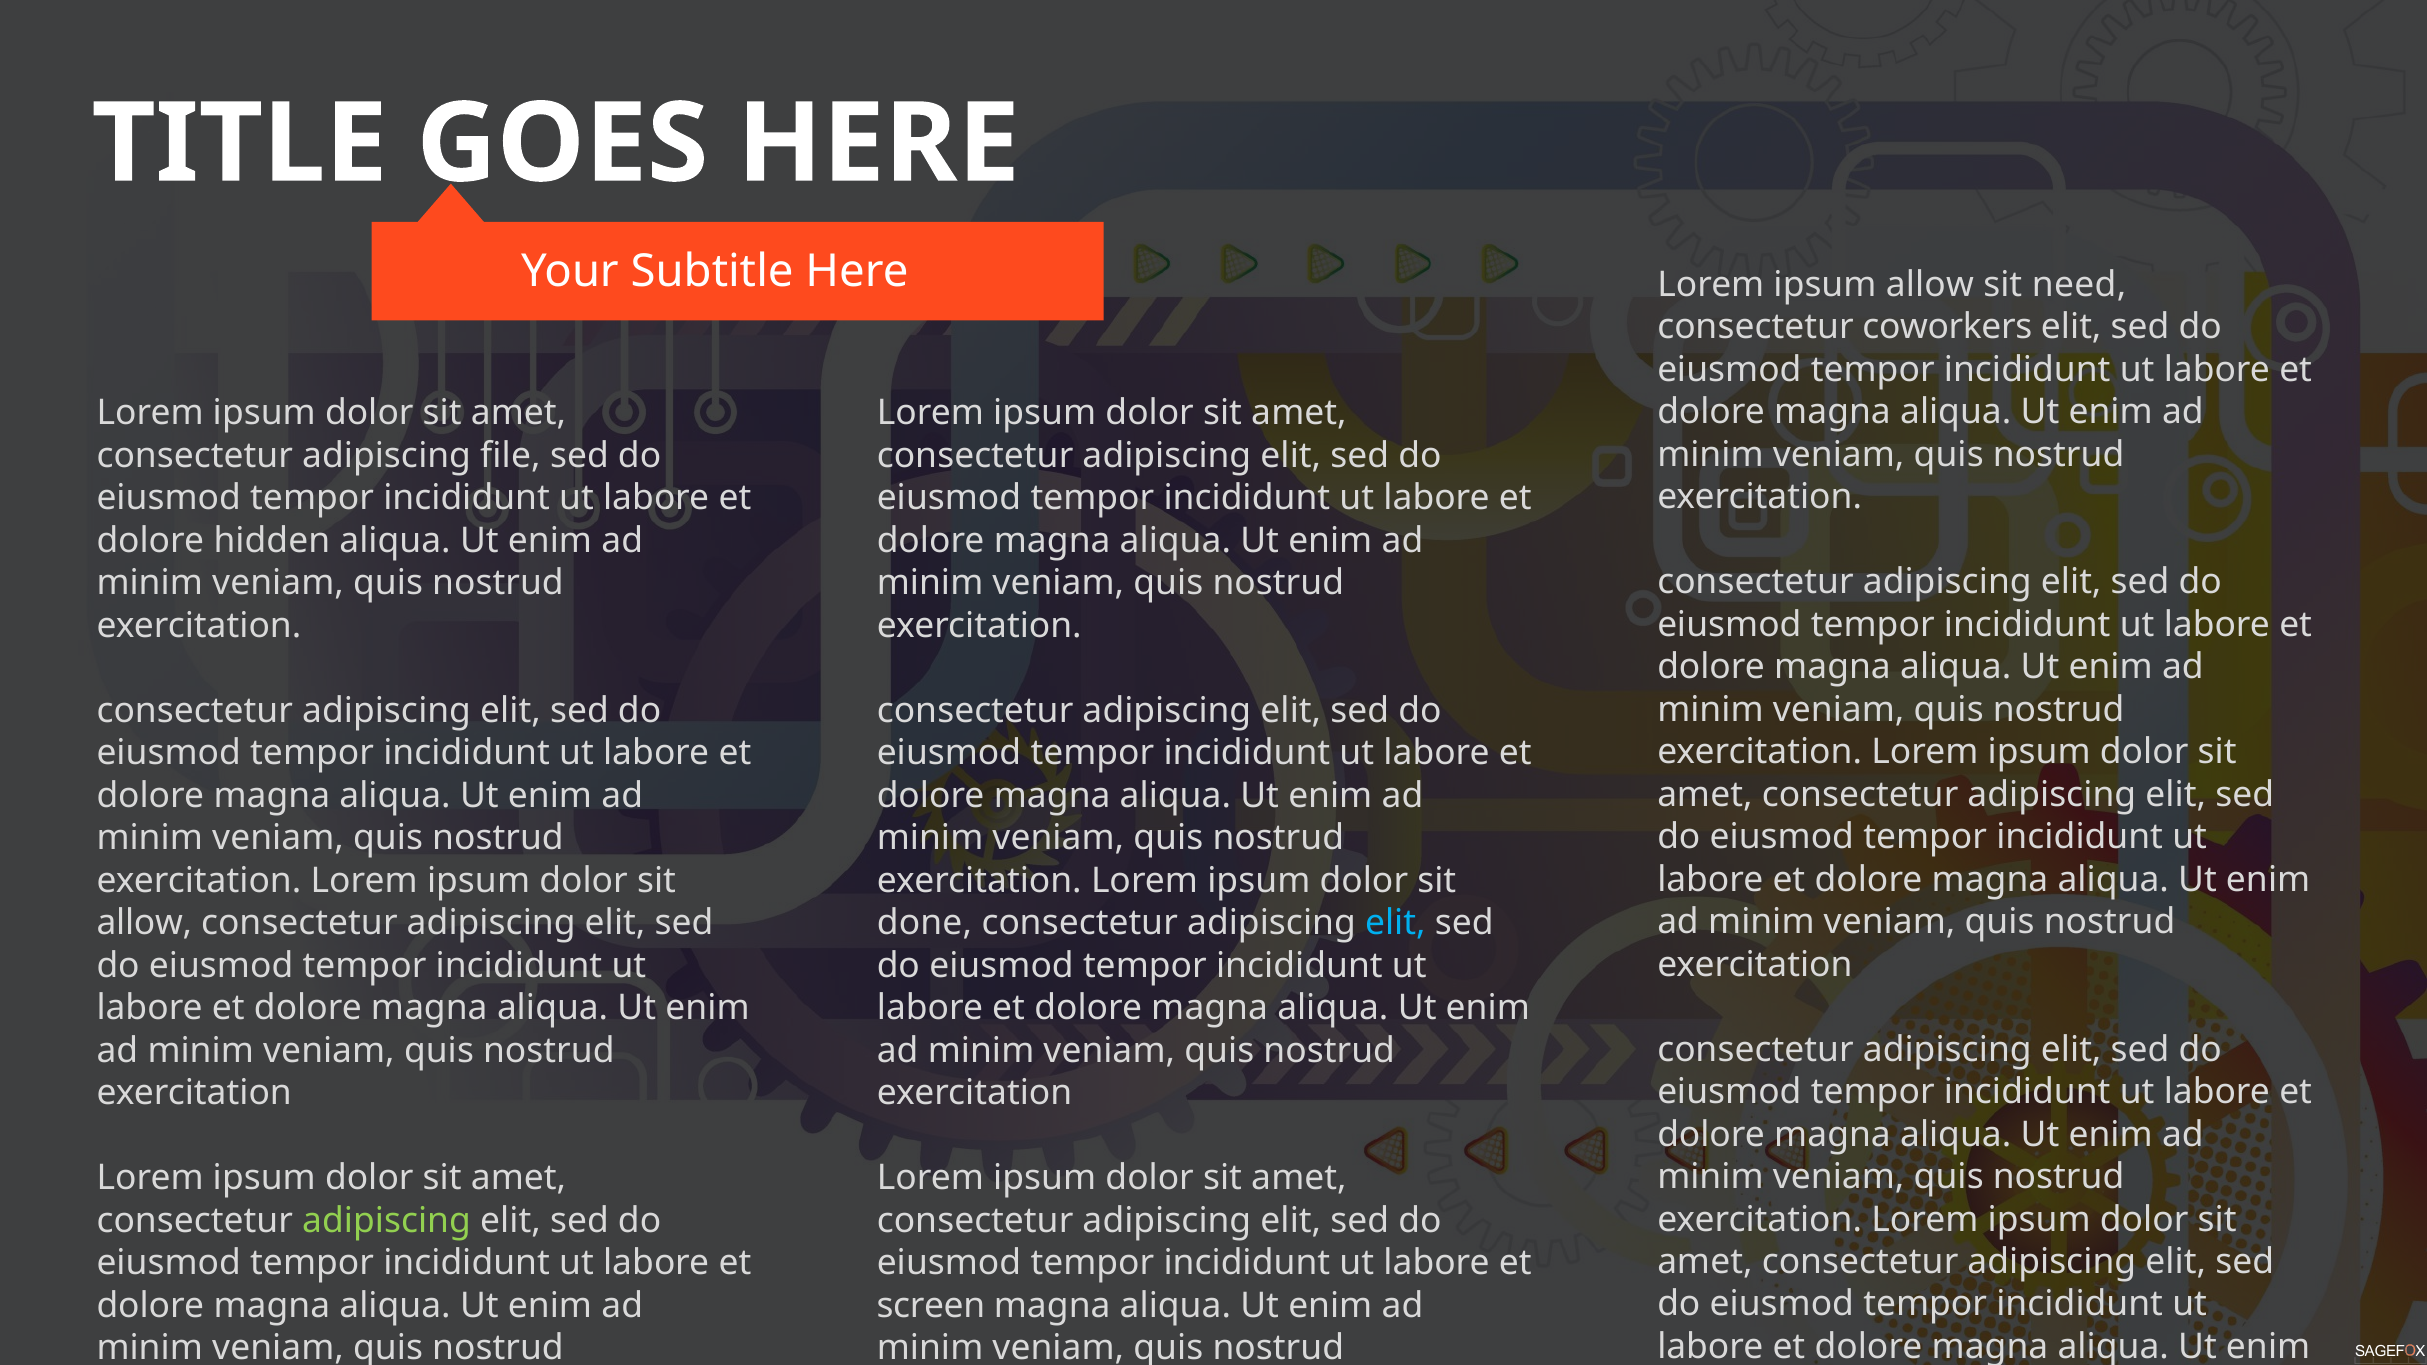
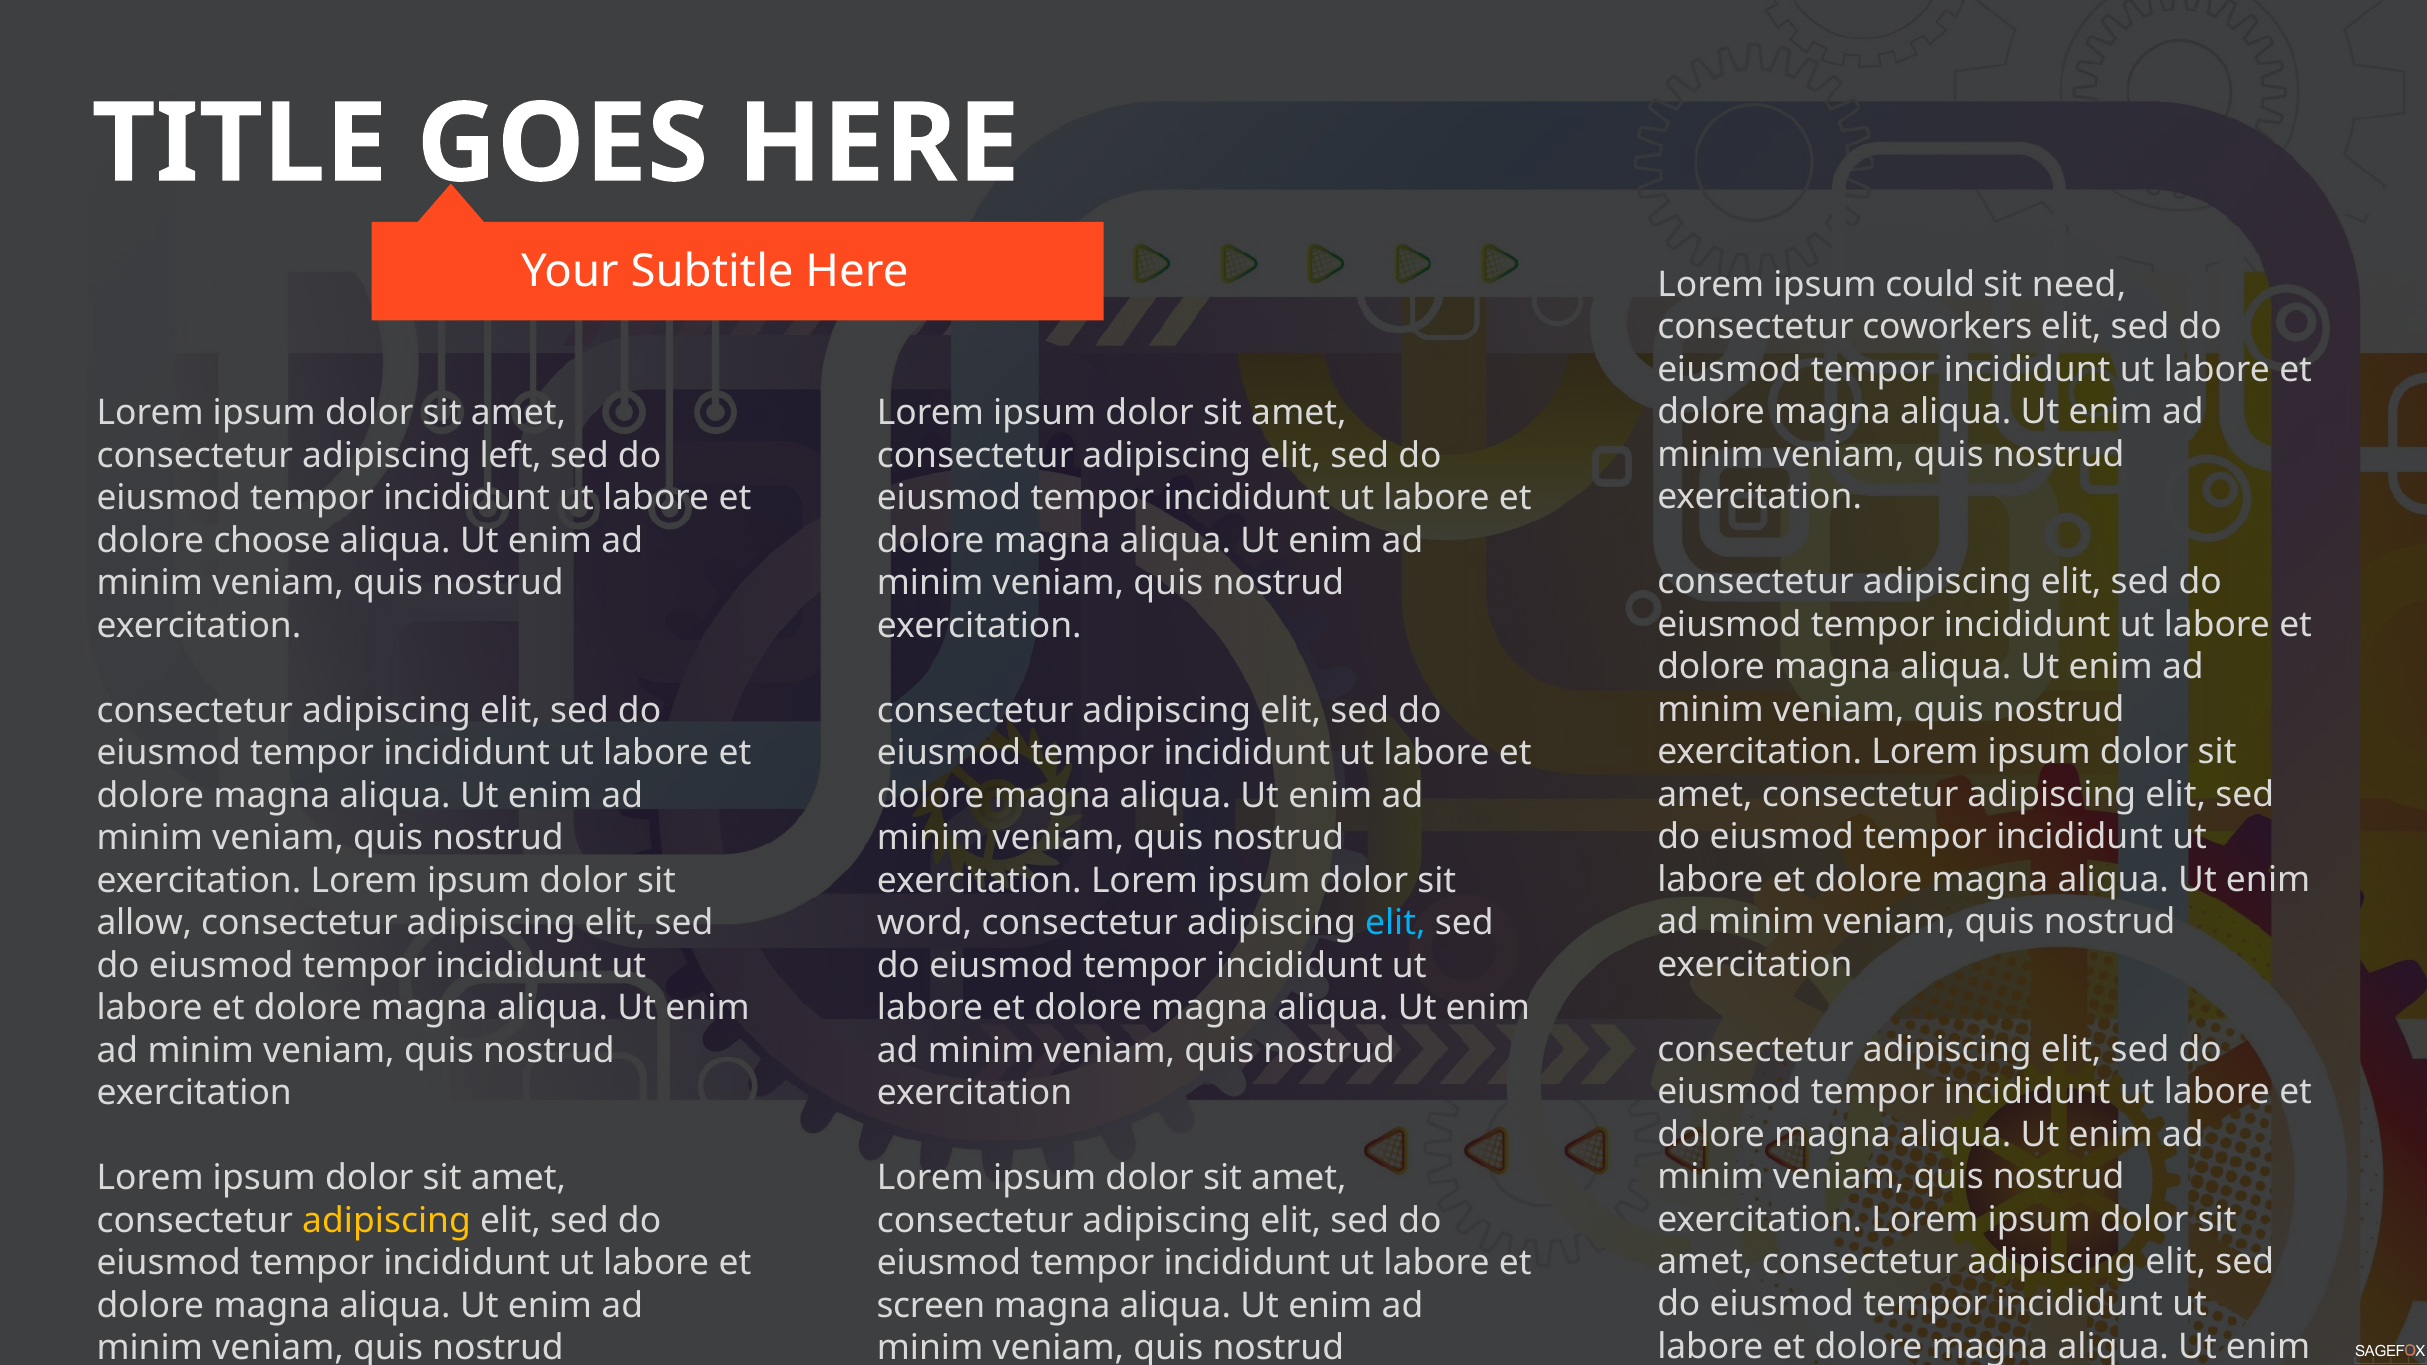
ipsum allow: allow -> could (1930, 285)
file: file -> left (511, 456)
hidden: hidden -> choose (272, 541)
done: done -> word (925, 923)
adipiscing colour: light green -> yellow (387, 1221)
